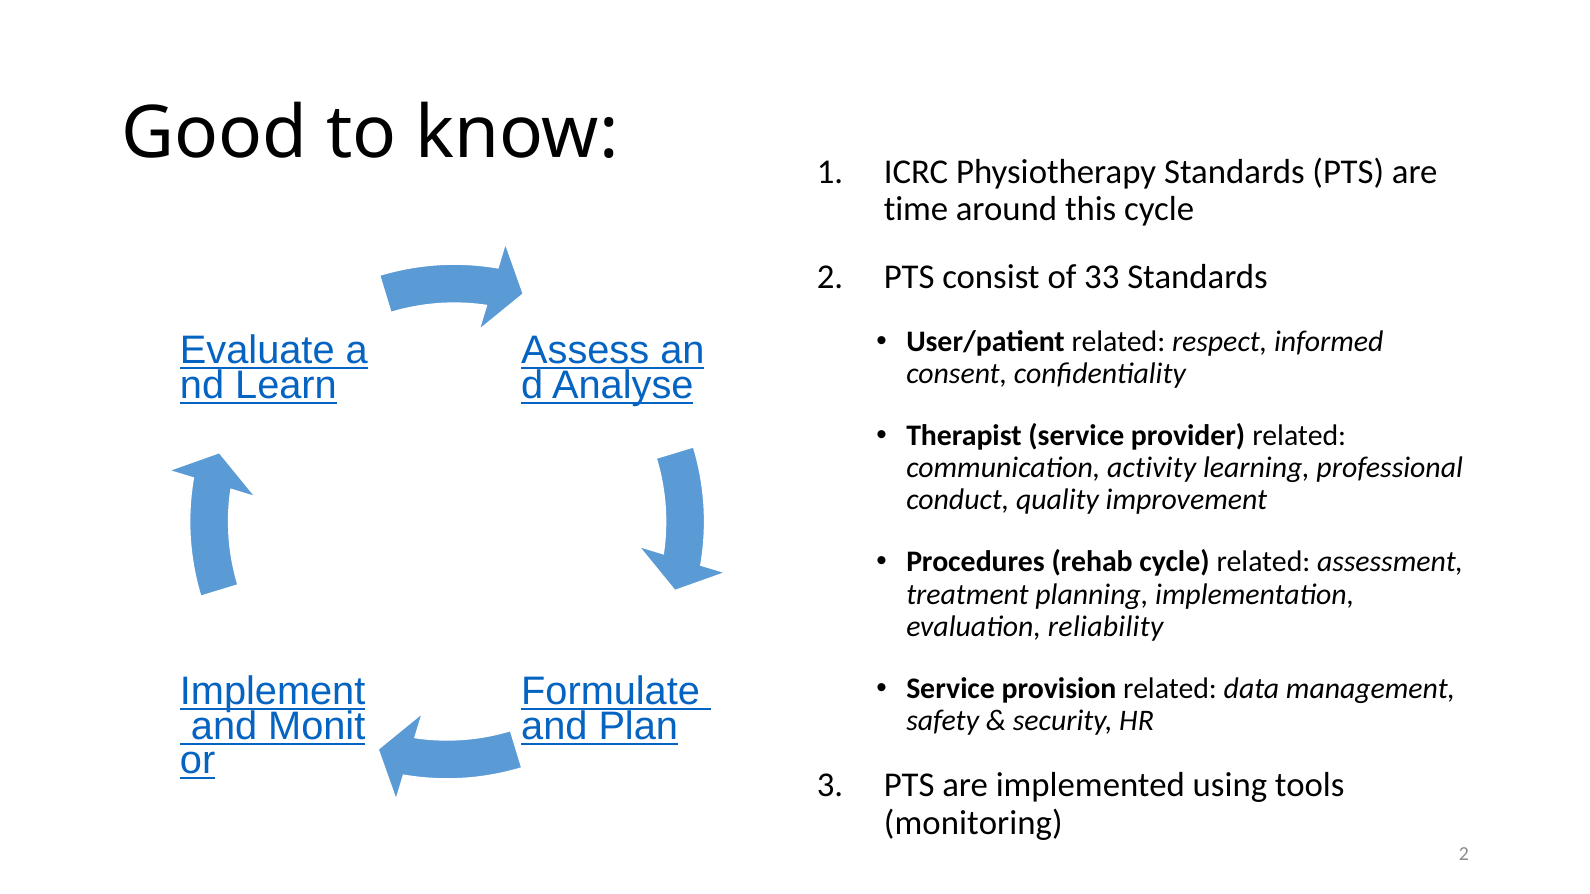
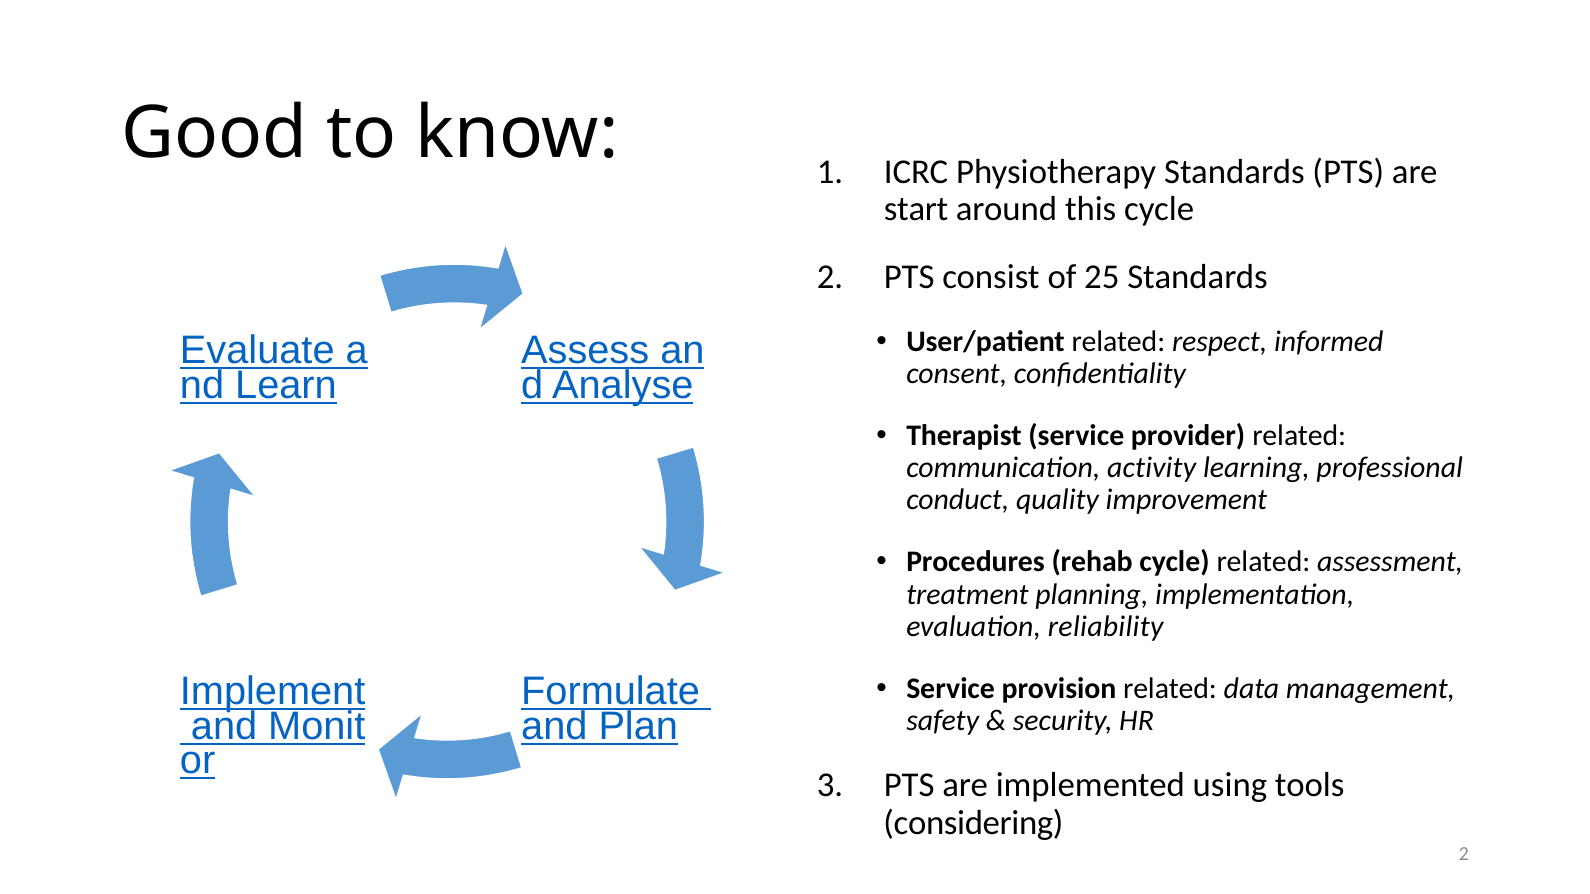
time: time -> start (916, 210)
33: 33 -> 25 (1102, 277)
monitoring: monitoring -> considering (973, 823)
